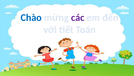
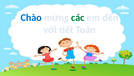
các colour: purple -> green (78, 17)
